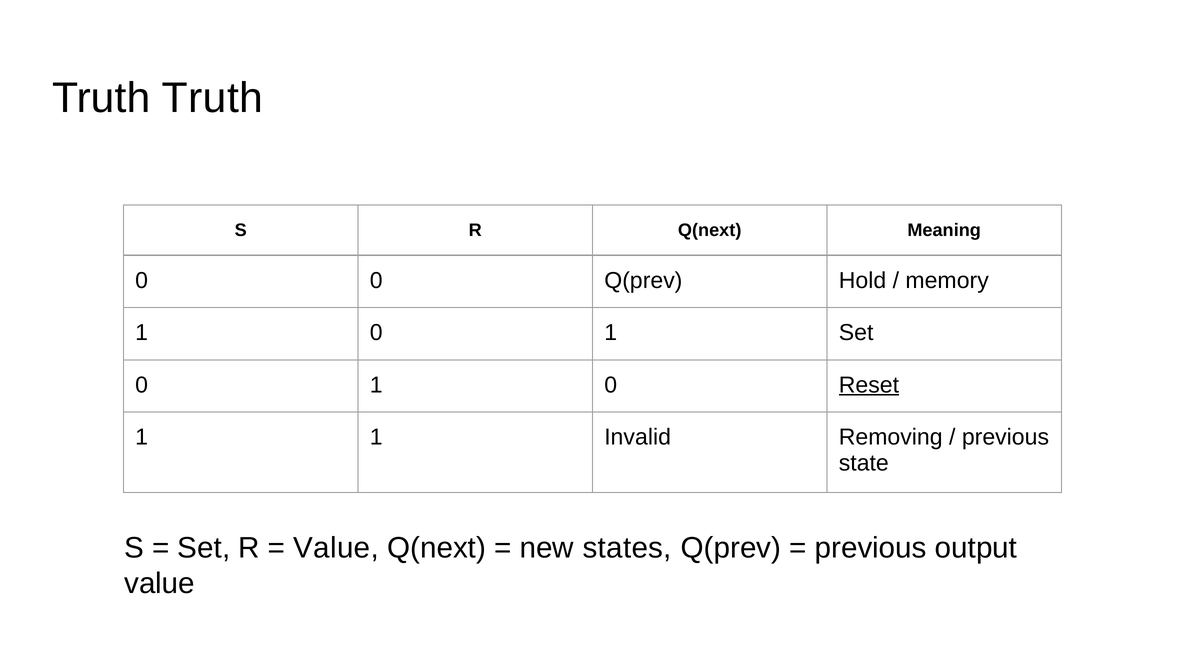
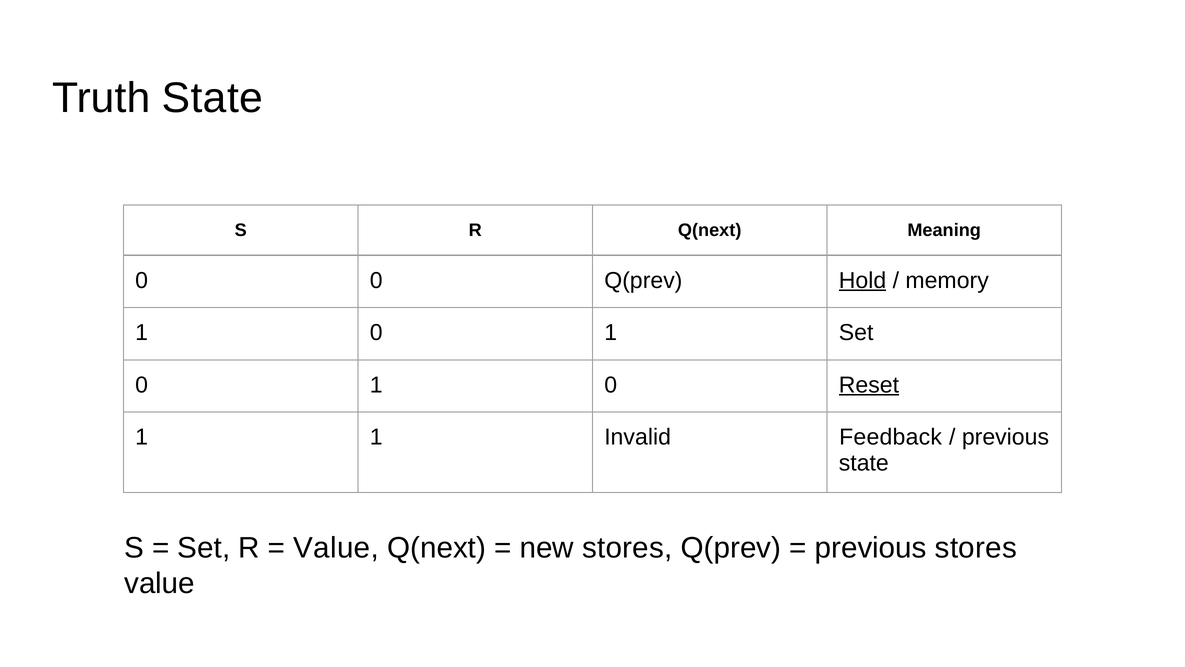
Truth Truth: Truth -> State (212, 98)
Hold underline: none -> present (863, 280)
Removing: Removing -> Feedback (891, 437)
new states: states -> stores (627, 548)
previous output: output -> stores (976, 548)
